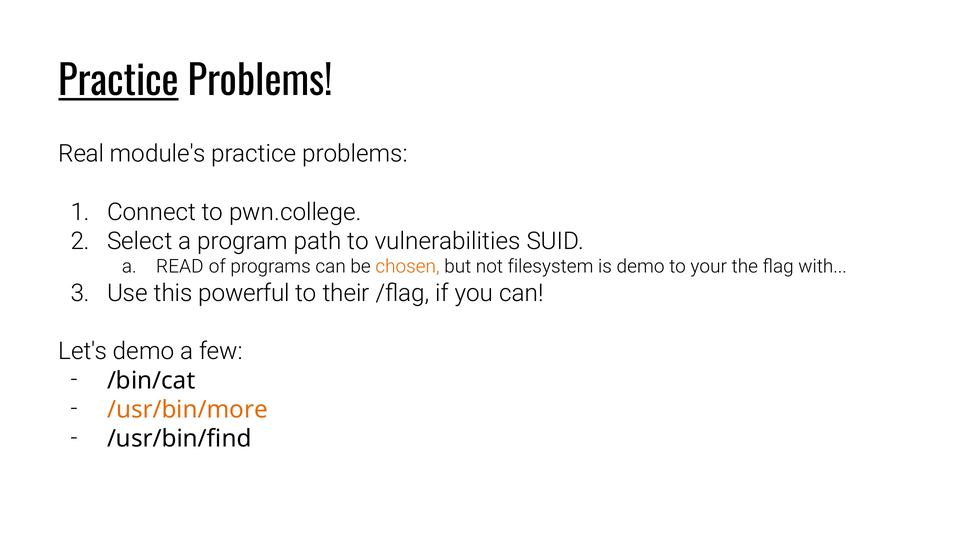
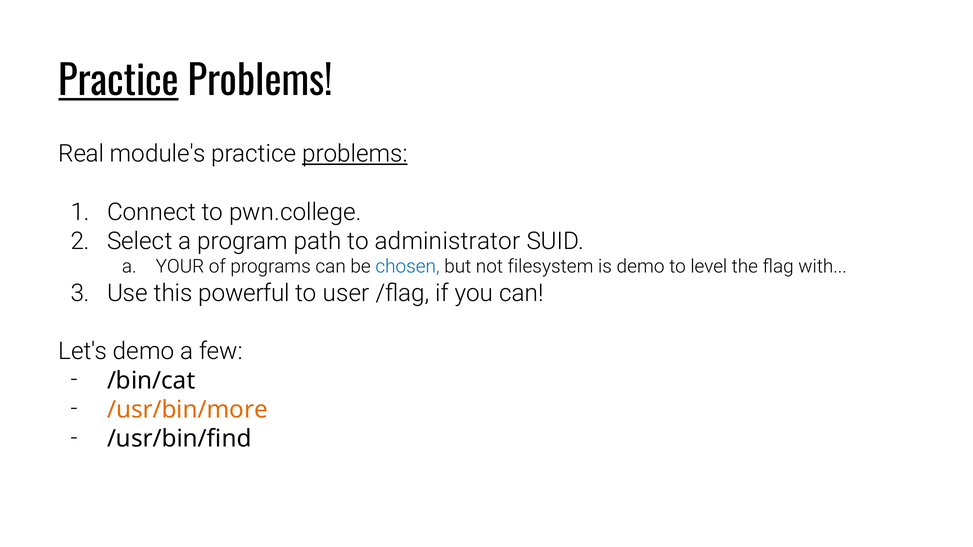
problems underline: none -> present (355, 154)
vulnerabilities: vulnerabilities -> administrator (448, 241)
READ: READ -> YOUR (180, 267)
chosen colour: orange -> blue (408, 267)
your: your -> level (709, 267)
their: their -> user (346, 293)
